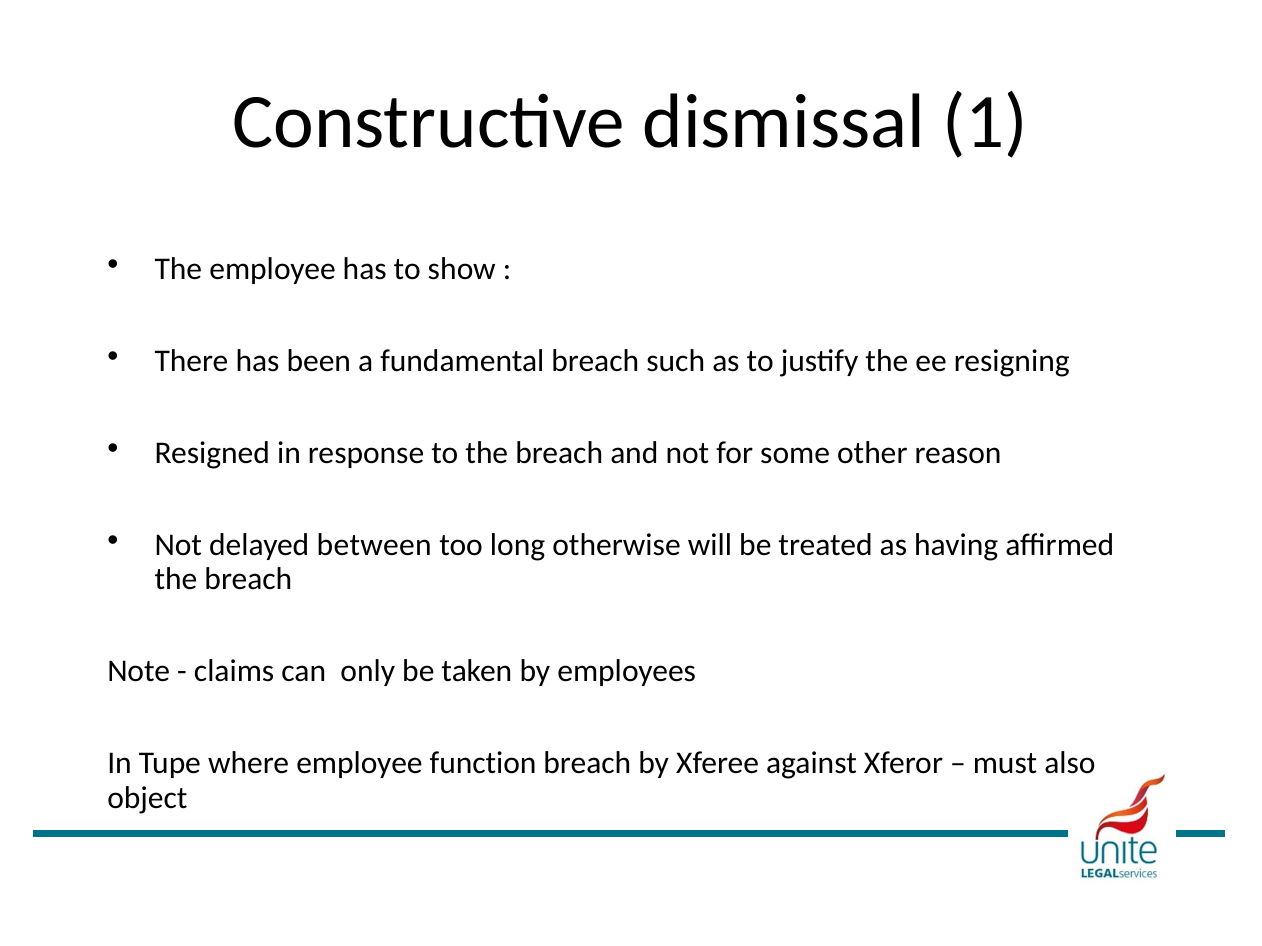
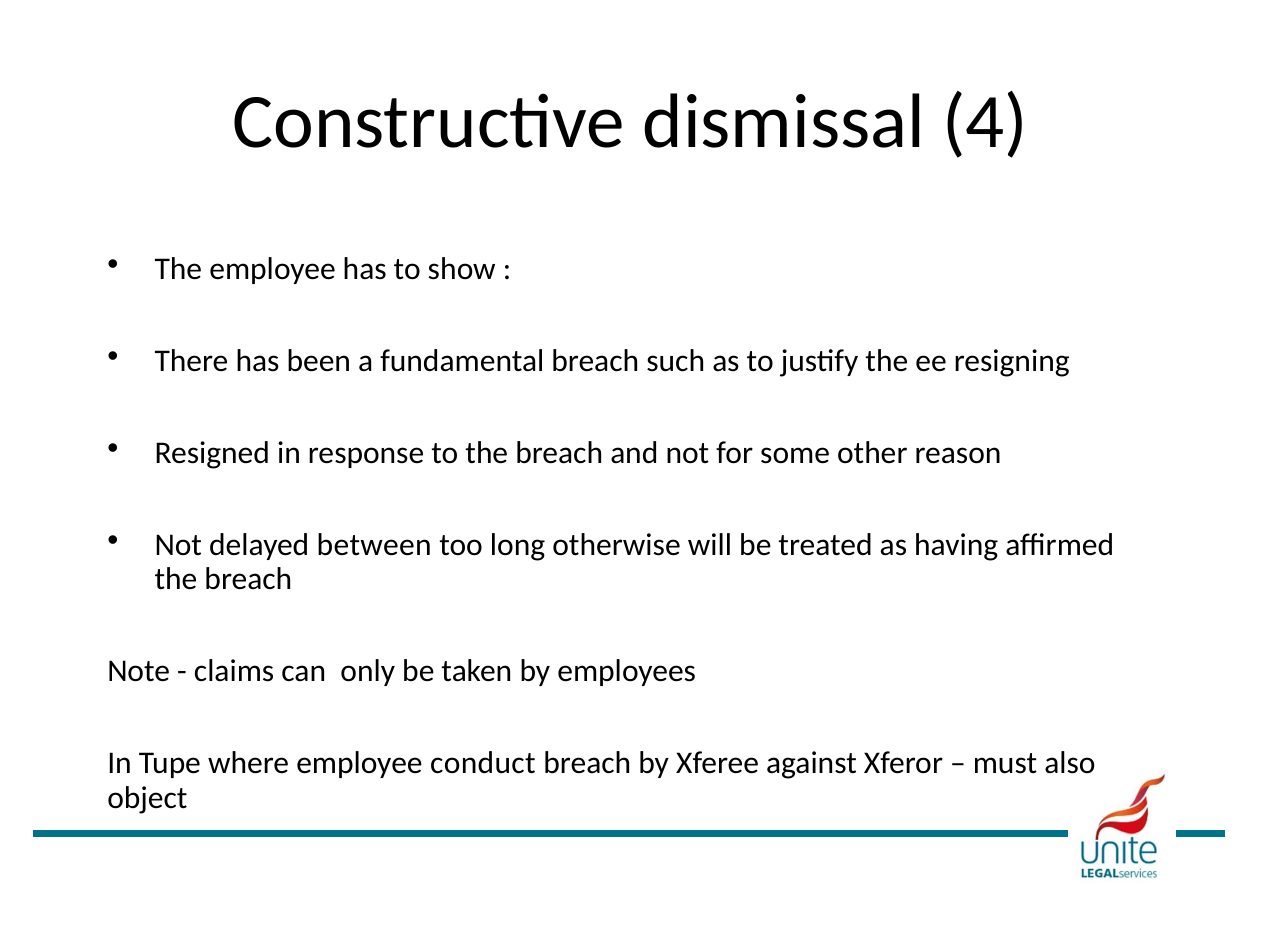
1: 1 -> 4 (985, 122)
function: function -> conduct (483, 764)
